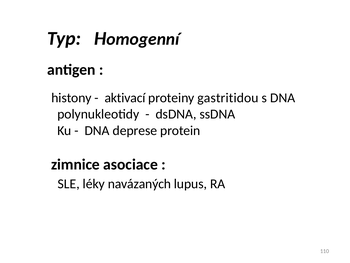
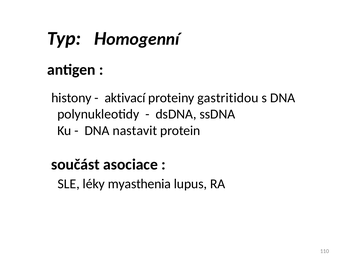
deprese: deprese -> nastavit (135, 130)
zimnice: zimnice -> součást (75, 164)
navázaných: navázaných -> myasthenia (139, 184)
